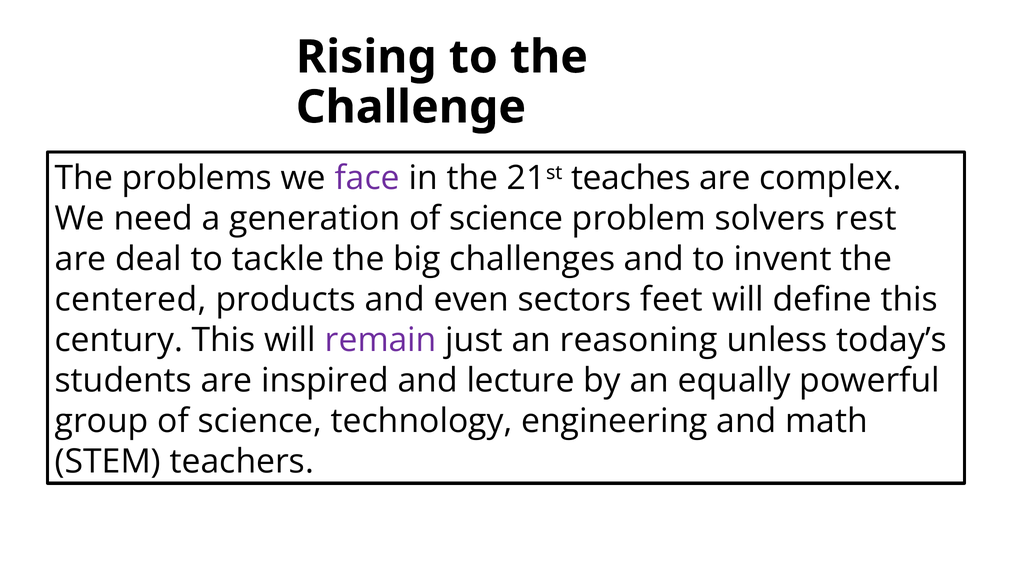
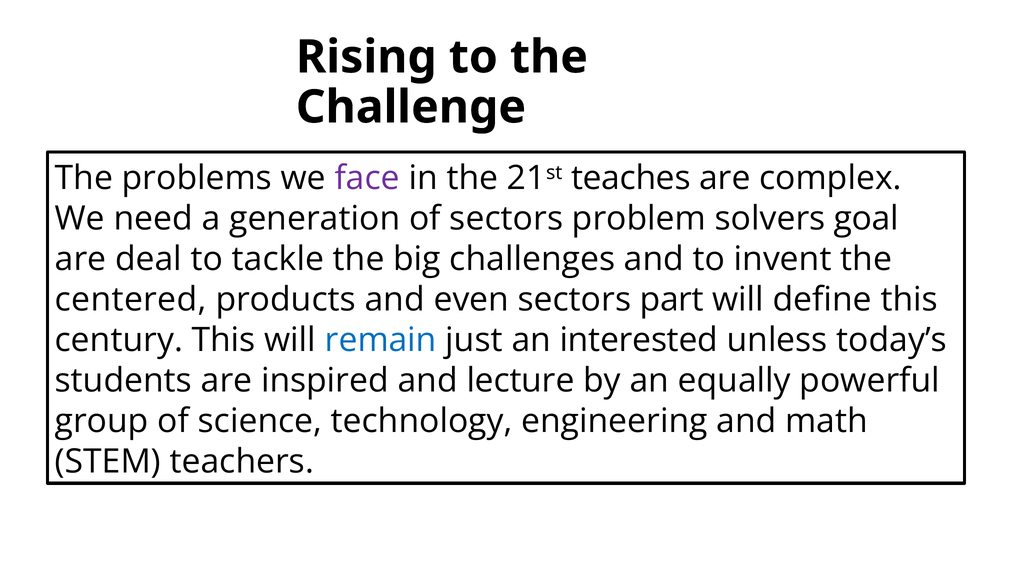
generation of science: science -> sectors (506, 219)
rest: rest -> goal (866, 219)
feet: feet -> part (672, 300)
remain colour: purple -> blue (381, 340)
reasoning: reasoning -> interested (639, 340)
